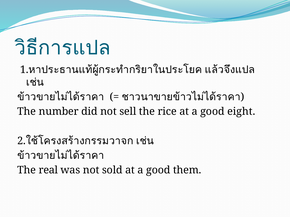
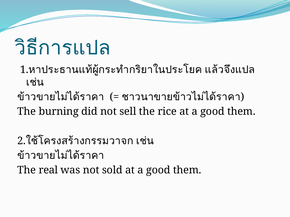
number: number -> burning (59, 112)
eight: eight -> them (241, 112)
